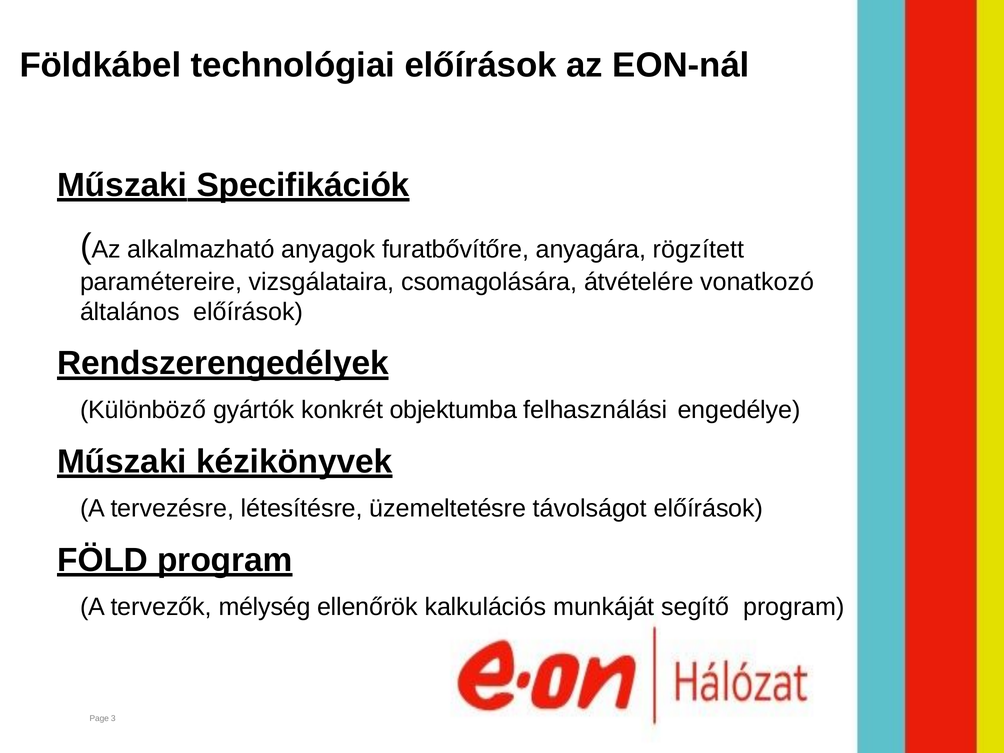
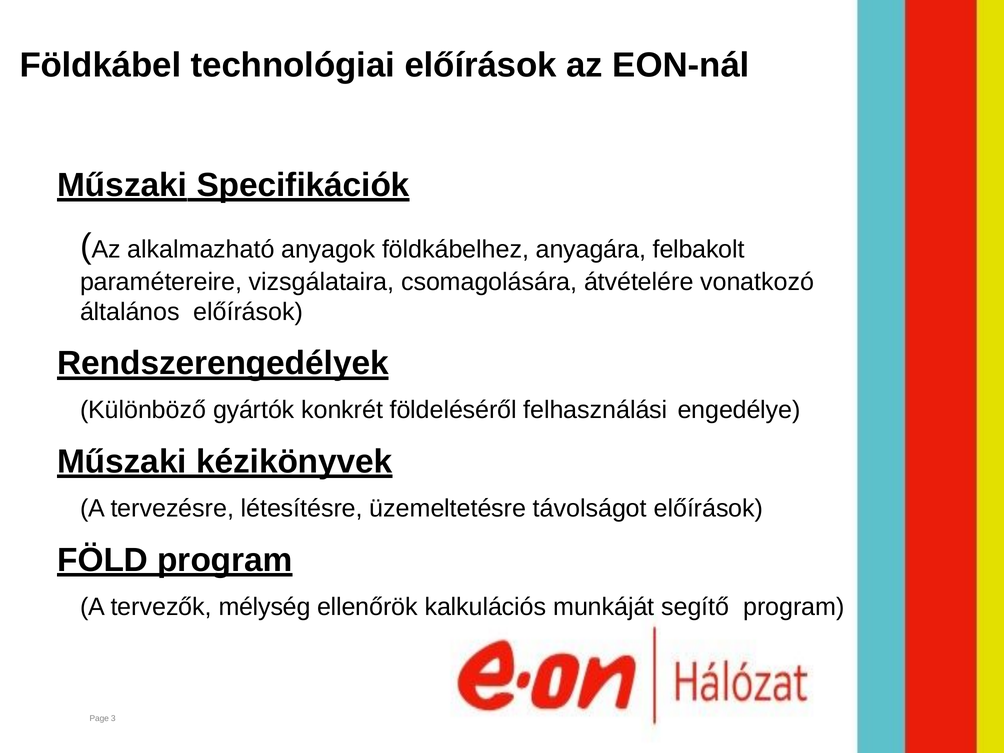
furatbővítőre: furatbővítőre -> földkábelhez (456, 250)
rögzített: rögzített -> felbakolt (699, 250)
objektumba: objektumba -> földeléséről (453, 410)
